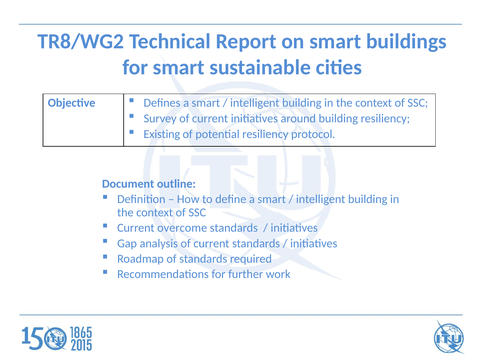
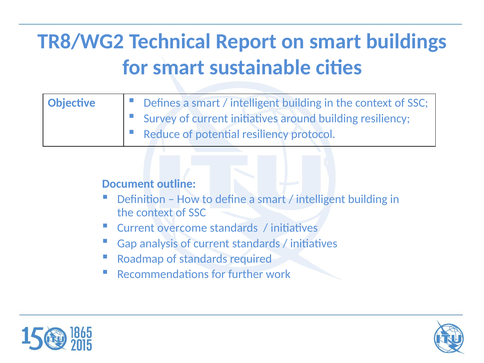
Existing: Existing -> Reduce (162, 134)
